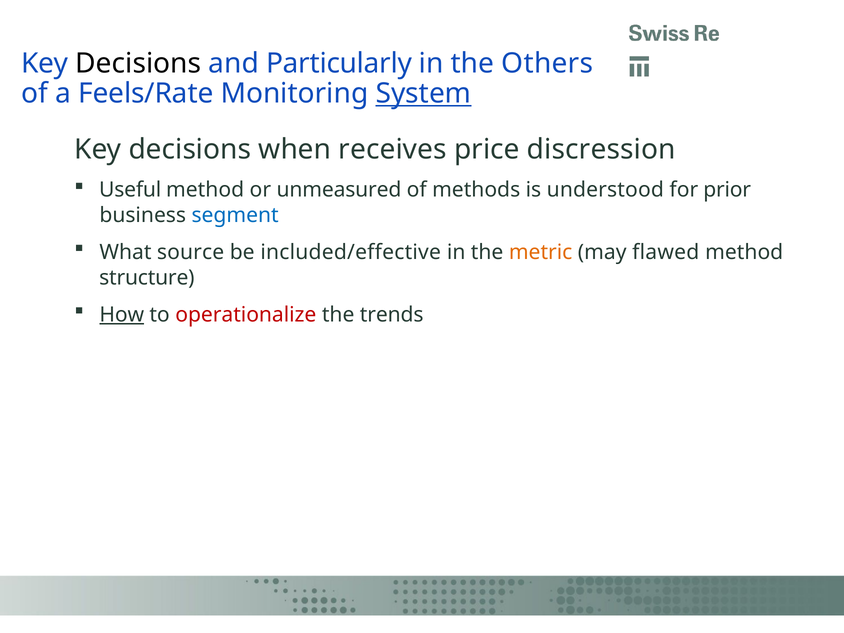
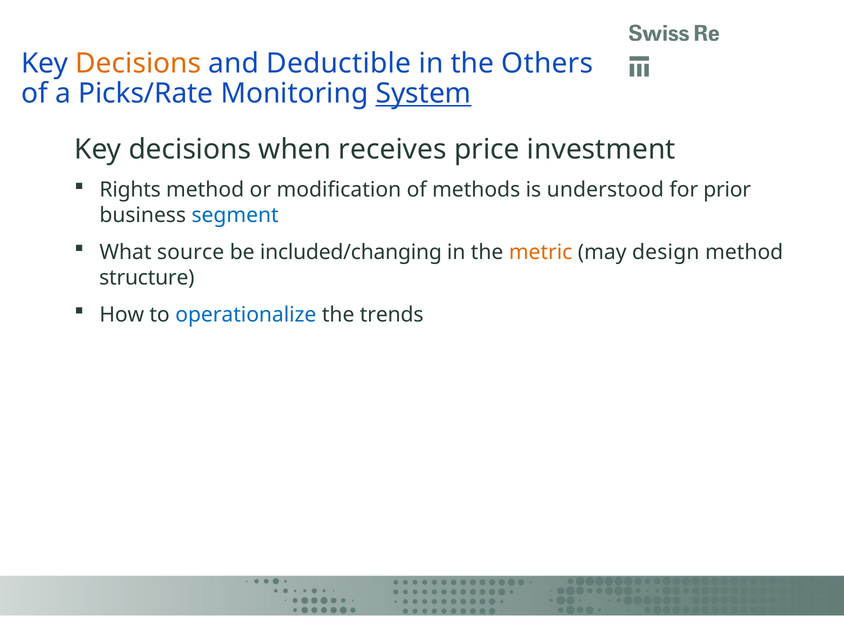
Decisions colour: black -> orange (138, 63)
Particularly: Particularly -> Deductible (339, 63)
Feels/Rate: Feels/Rate -> Picks/Rate (146, 94)
discression: discression -> investment (601, 149)
Useful: Useful -> Rights (130, 190)
unmeasured: unmeasured -> modification (339, 190)
included/effective: included/effective -> included/changing (351, 252)
flawed: flawed -> design (666, 252)
How underline: present -> none (122, 315)
operationalize colour: red -> blue (246, 315)
